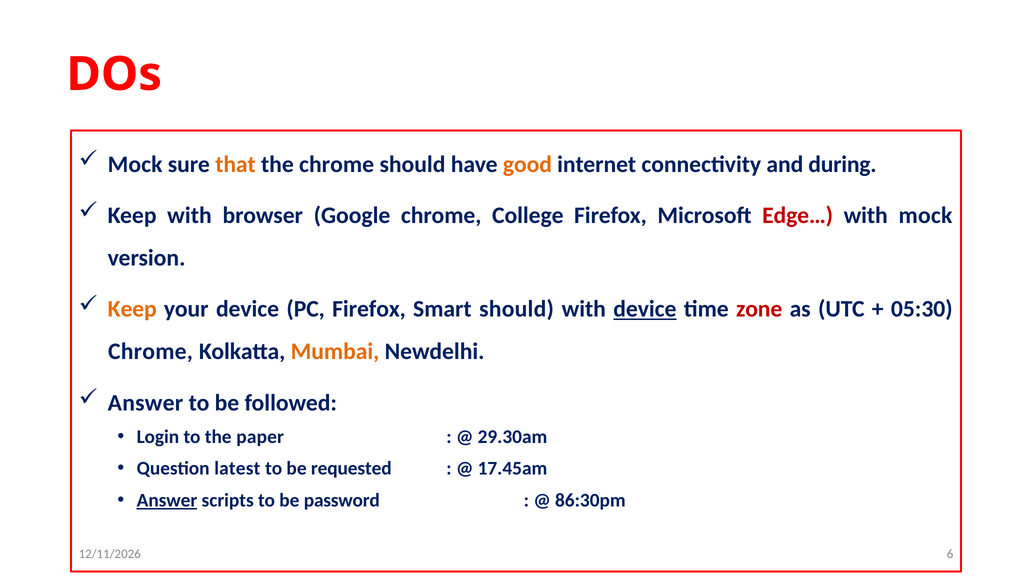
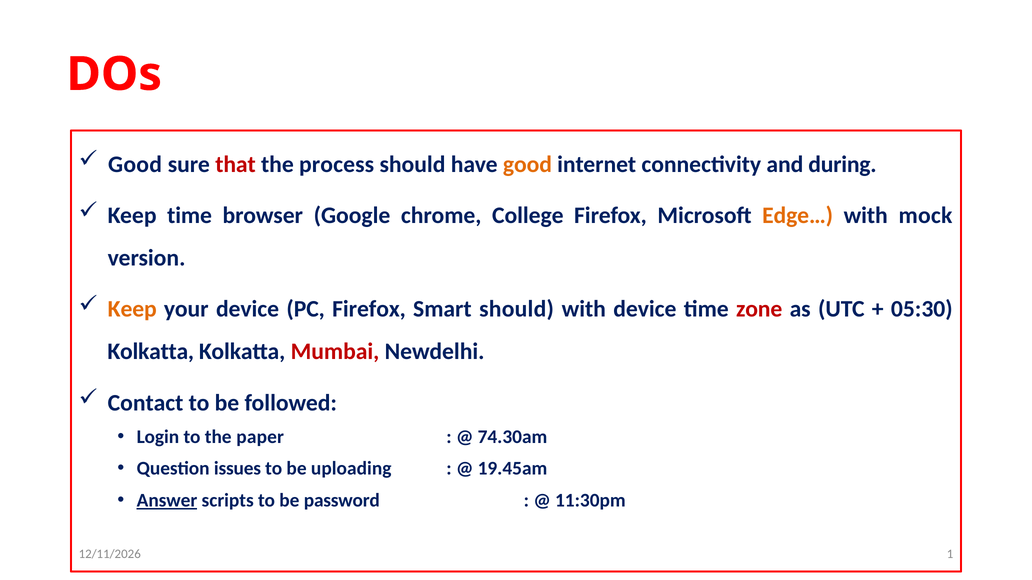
Mock: Mock -> Good (135, 165)
that colour: orange -> red (236, 165)
the chrome: chrome -> process (337, 165)
Keep with: with -> time (190, 216)
Edge… colour: red -> orange (798, 216)
device underline: present -> none (645, 309)
Chrome: Chrome -> Kolkatta (151, 352)
Mumbai colour: orange -> red (335, 352)
Answer: Answer -> Contact (146, 403)
29.30am: 29.30am -> 74.30am (512, 437)
latest: latest -> issues (237, 469)
requested: requested -> uploading (351, 469)
17.45am: 17.45am -> 19.45am (512, 469)
86:30pm: 86:30pm -> 11:30pm (590, 501)
6: 6 -> 1 (950, 554)
